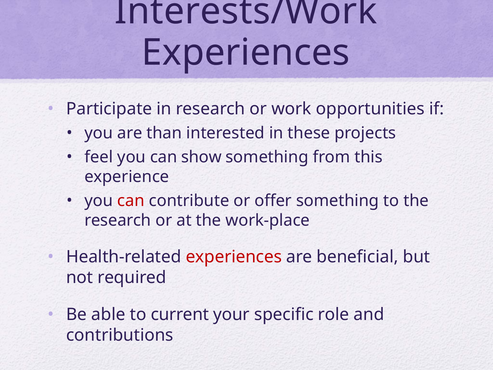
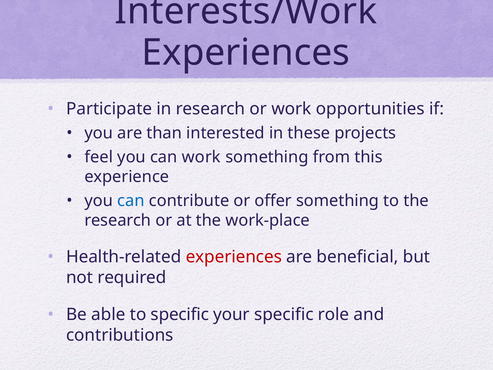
can show: show -> work (201, 157)
can colour: red -> blue (131, 200)
to current: current -> specific (180, 314)
